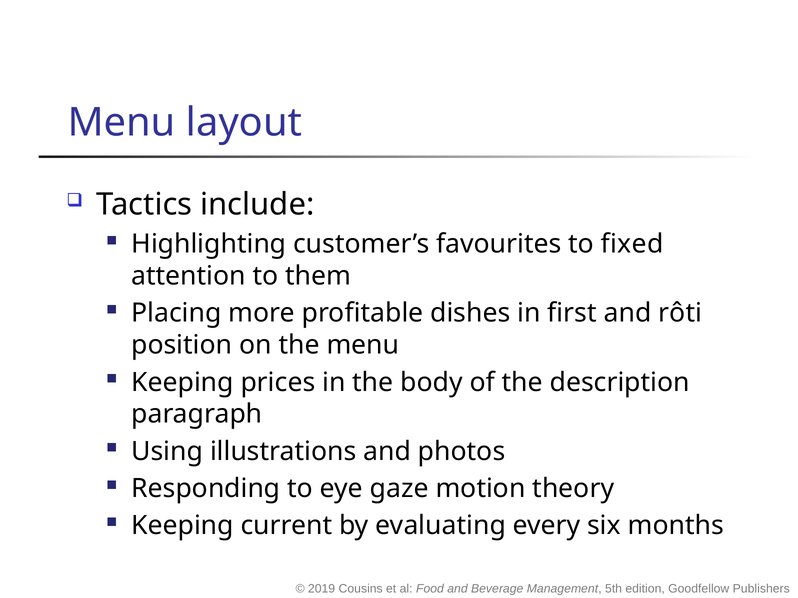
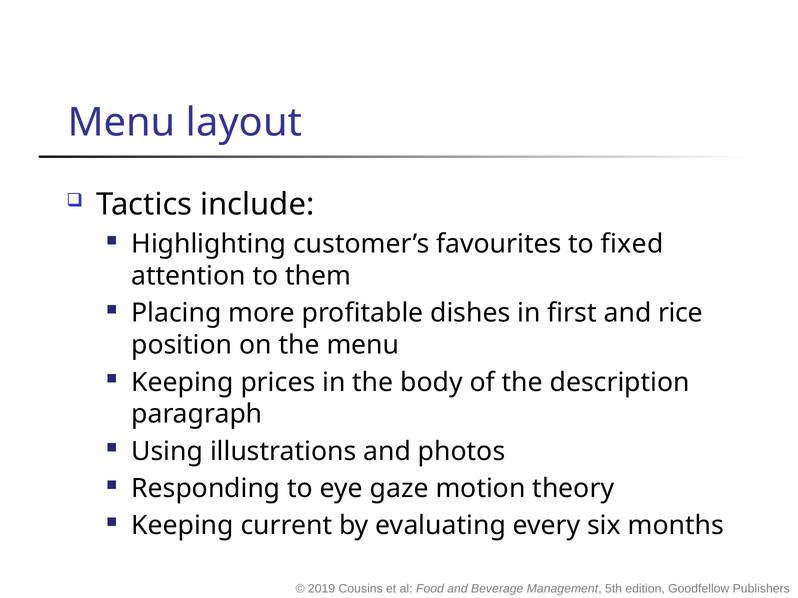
rôti: rôti -> rice (681, 313)
